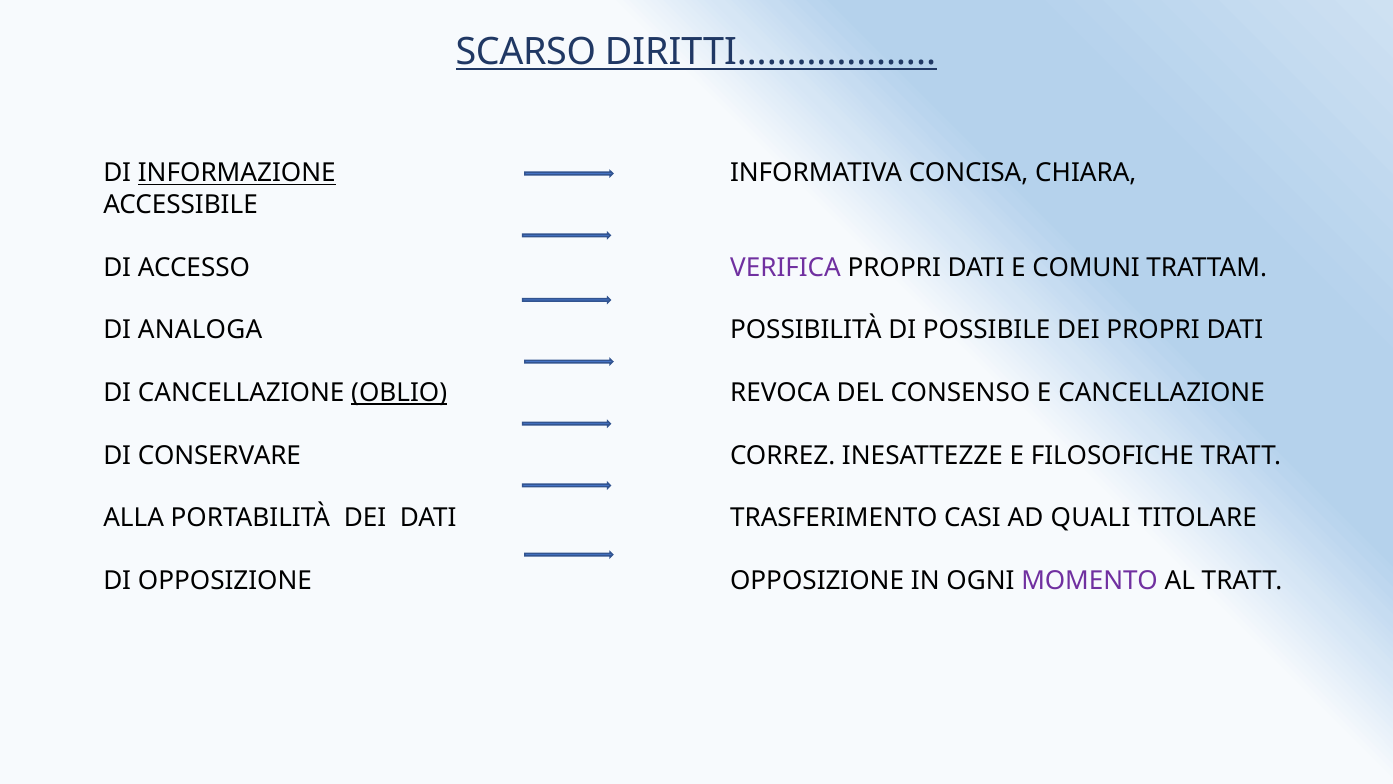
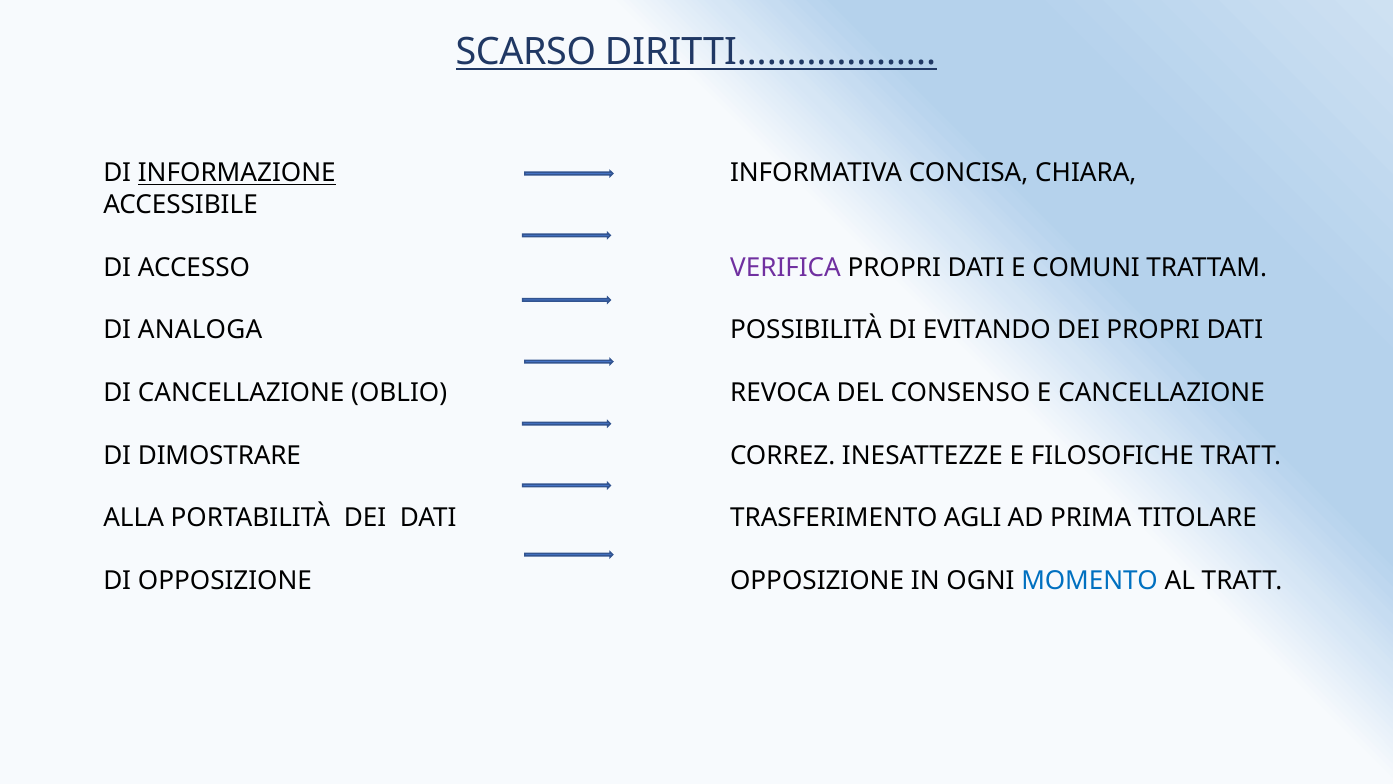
POSSIBILE: POSSIBILE -> EVITANDO (987, 330)
OBLIO underline: present -> none (399, 393)
CONSERVARE: CONSERVARE -> DIMOSTRARE (219, 455)
CASI: CASI -> AGLI (973, 518)
QUALI: QUALI -> PRIMA (1091, 518)
MOMENTO colour: purple -> blue (1090, 581)
